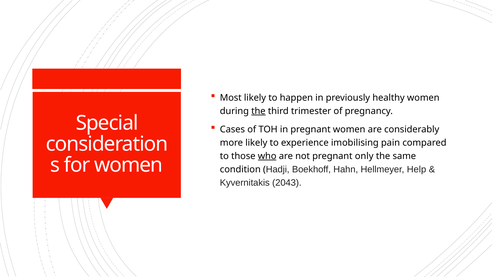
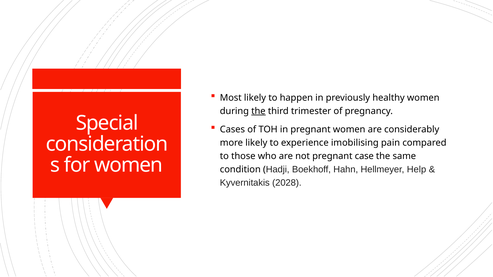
who underline: present -> none (267, 156)
only: only -> case (364, 156)
2043: 2043 -> 2028 (287, 183)
